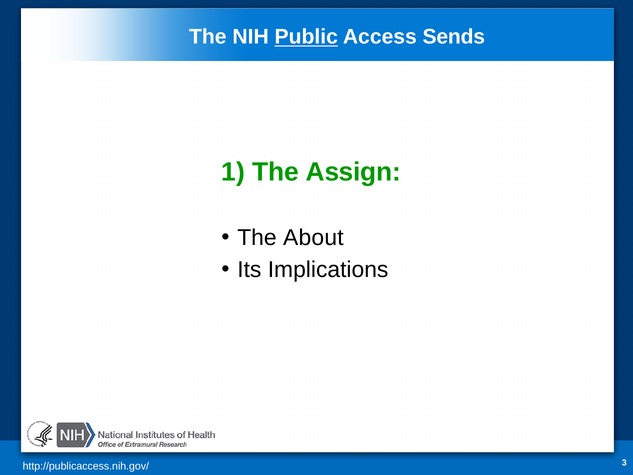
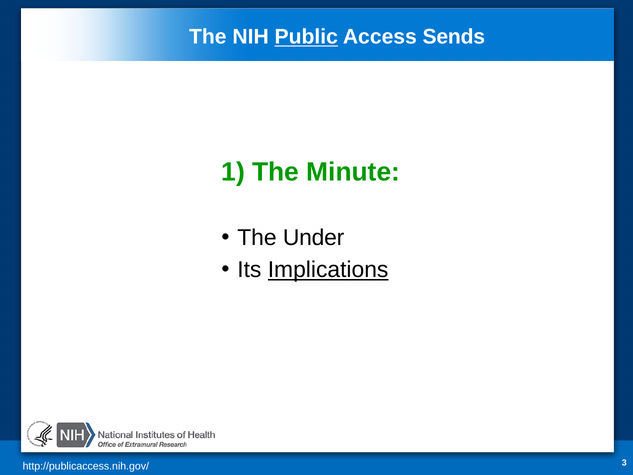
Assign: Assign -> Minute (353, 172)
About: About -> Under (314, 238)
Implications underline: none -> present (328, 270)
